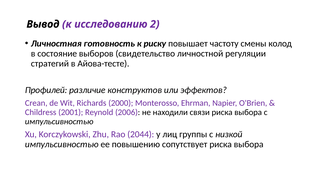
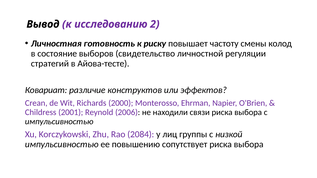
Профилей: Профилей -> Ковариат (46, 90)
2044: 2044 -> 2084 (141, 135)
